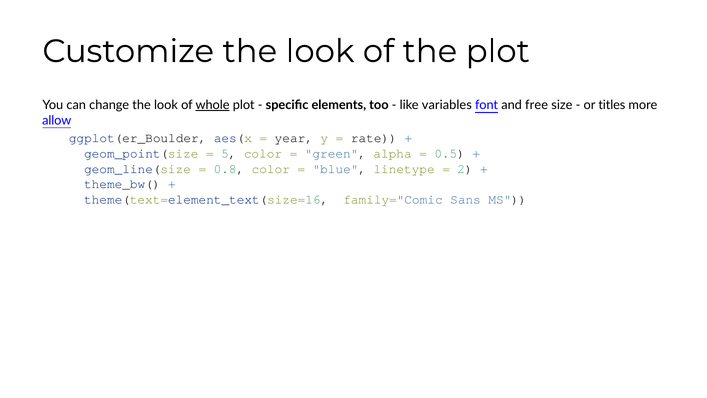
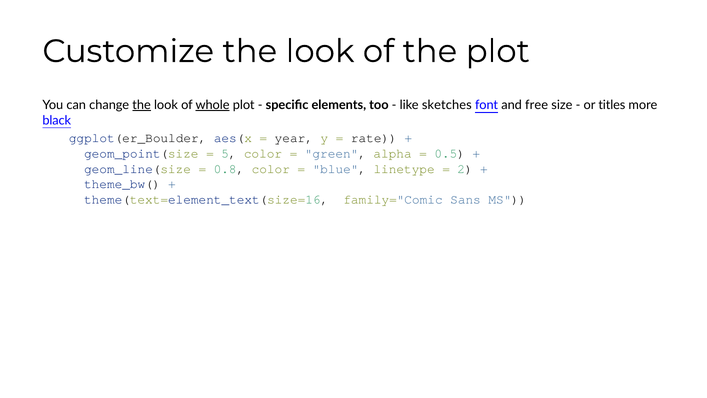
the underline: none -> present (142, 105)
variables: variables -> sketches (447, 105)
allow: allow -> black (57, 120)
